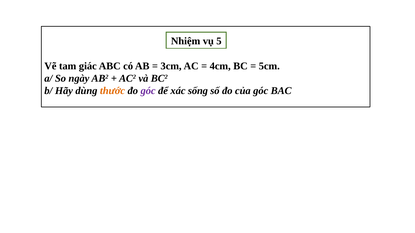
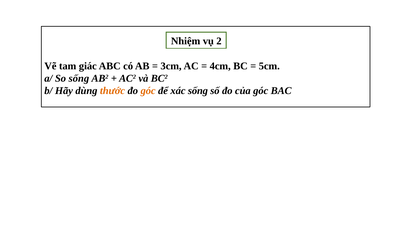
5: 5 -> 2 (219, 41)
So ngày: ngày -> sống (79, 79)
góc colour: purple -> orange (148, 91)
